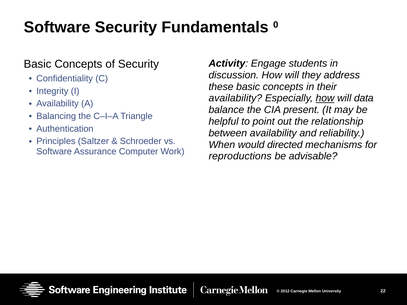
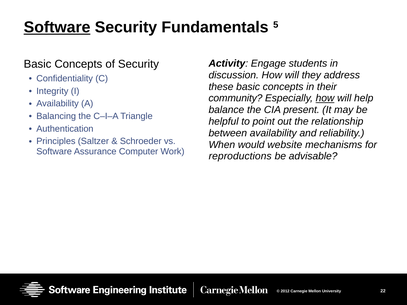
Software underline: none -> present (57, 27)
0: 0 -> 5 (276, 25)
availability: availability -> community (235, 98)
data: data -> help (364, 98)
directed: directed -> website (285, 145)
